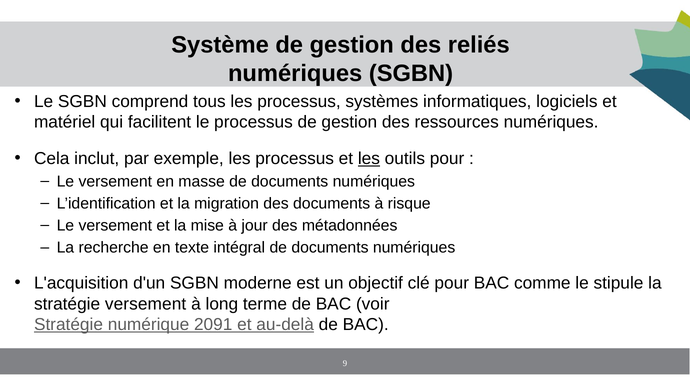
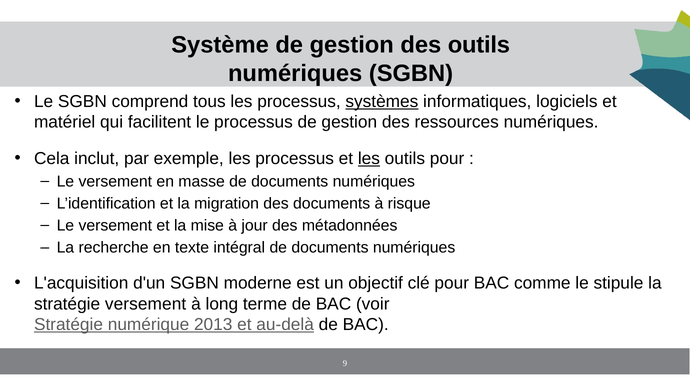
des reliés: reliés -> outils (479, 45)
systèmes underline: none -> present (382, 102)
2091: 2091 -> 2013 (213, 325)
